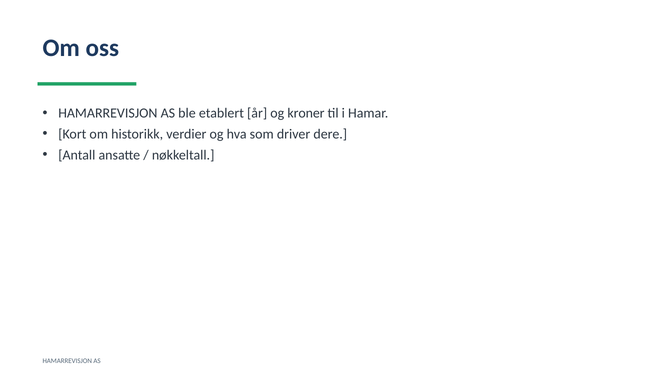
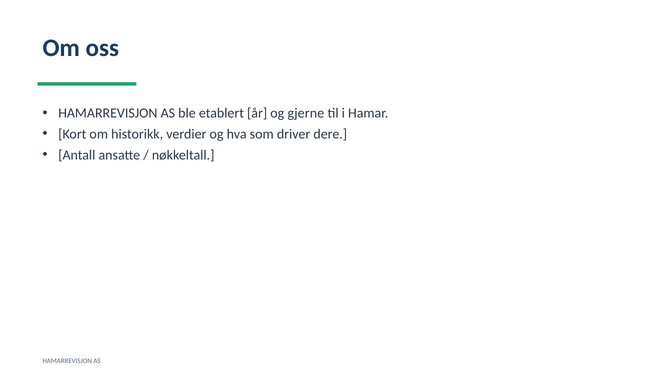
kroner: kroner -> gjerne (306, 113)
